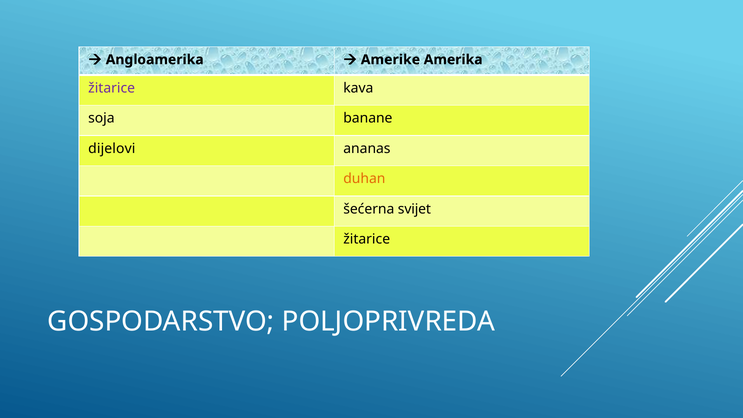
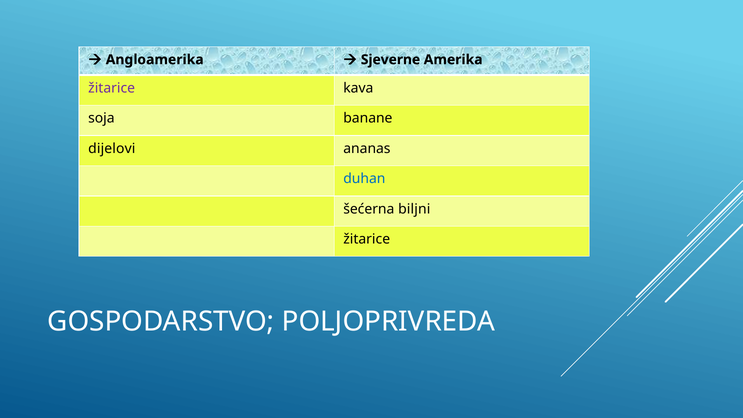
Amerike: Amerike -> Sjeverne (391, 60)
duhan colour: orange -> blue (364, 179)
svijet: svijet -> biljni (414, 209)
